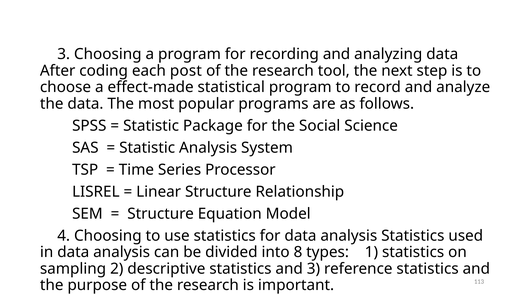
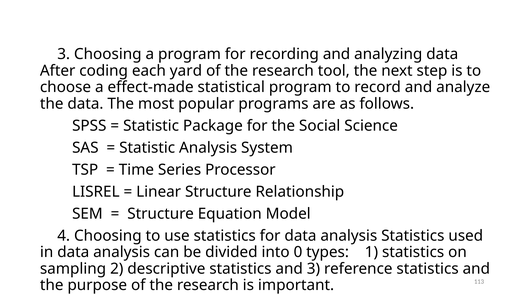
post: post -> yard (186, 71)
8: 8 -> 0 (298, 252)
